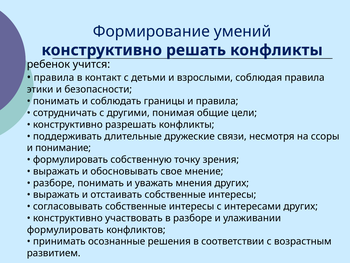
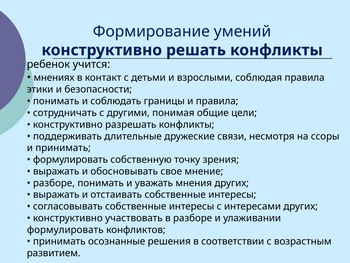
правила: правила -> мнениях (54, 77)
и понимание: понимание -> принимать (63, 148)
